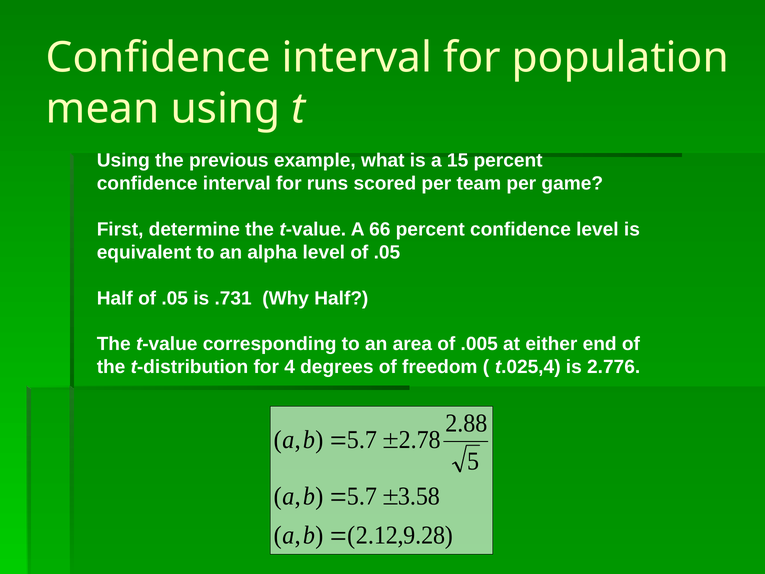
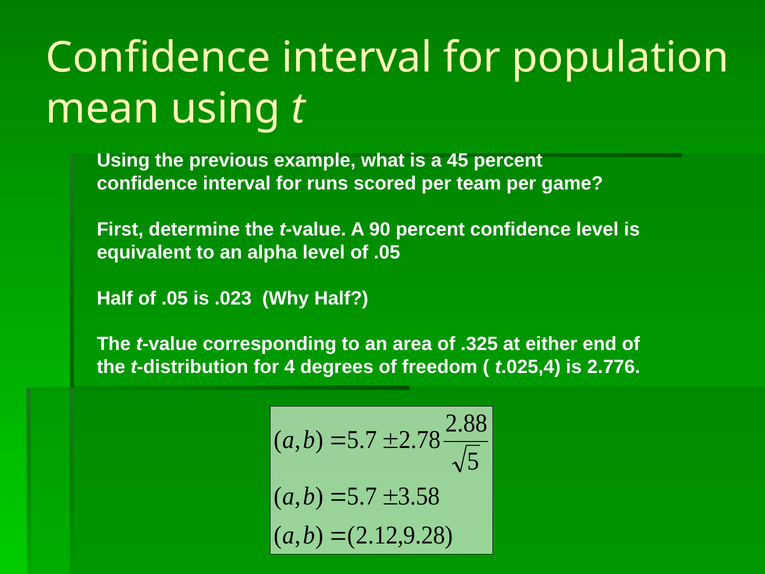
15: 15 -> 45 (458, 160)
66: 66 -> 90 (380, 229)
.731: .731 -> .023 (233, 298)
.005: .005 -> .325 (479, 344)
